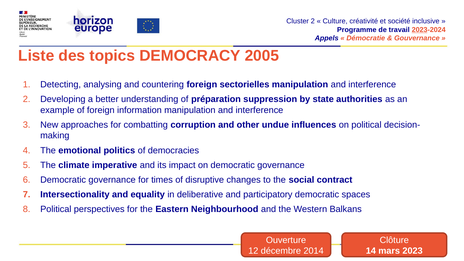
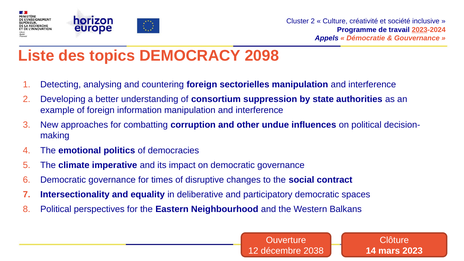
2005: 2005 -> 2098 (262, 56)
préparation: préparation -> consortium (216, 99)
2014: 2014 -> 2038 (314, 251)
